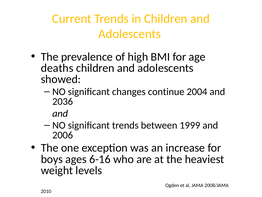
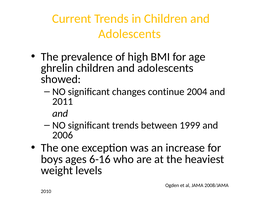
deaths: deaths -> ghrelin (57, 68)
2036: 2036 -> 2011 (63, 101)
